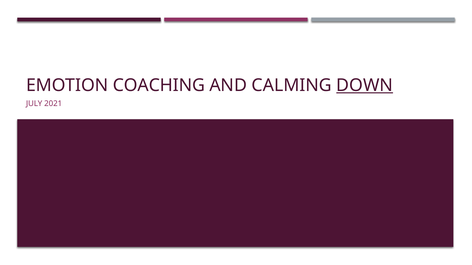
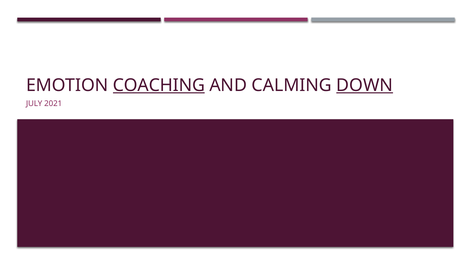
COACHING underline: none -> present (159, 85)
